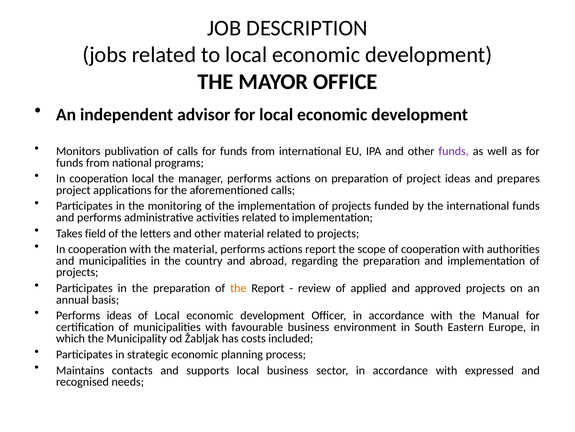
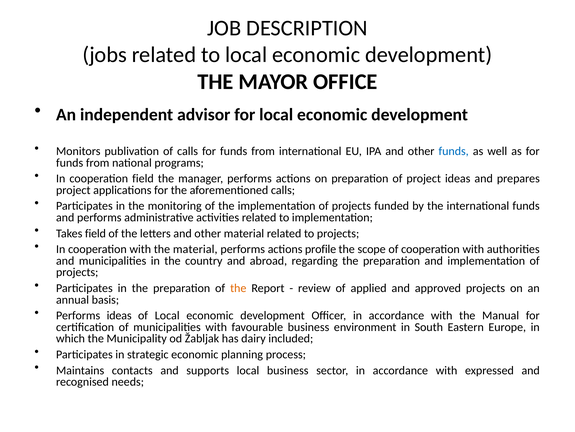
funds colour: purple -> blue (454, 151)
cooperation local: local -> field (143, 178)
actions report: report -> profile (321, 249)
costs: costs -> dairy (253, 338)
